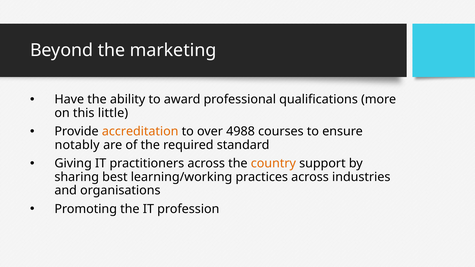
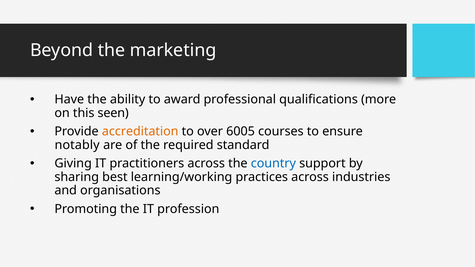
little: little -> seen (113, 113)
4988: 4988 -> 6005 (241, 132)
country colour: orange -> blue (273, 164)
